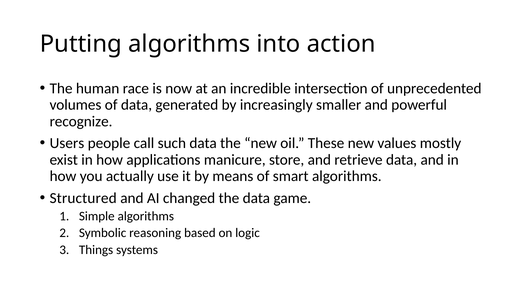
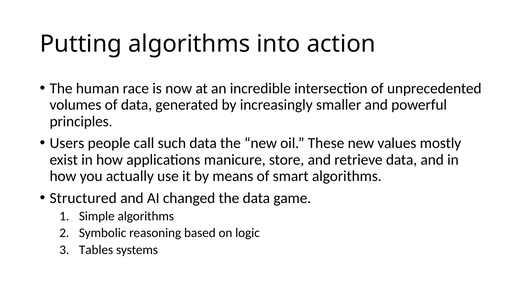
recognize: recognize -> principles (81, 121)
Things: Things -> Tables (96, 249)
